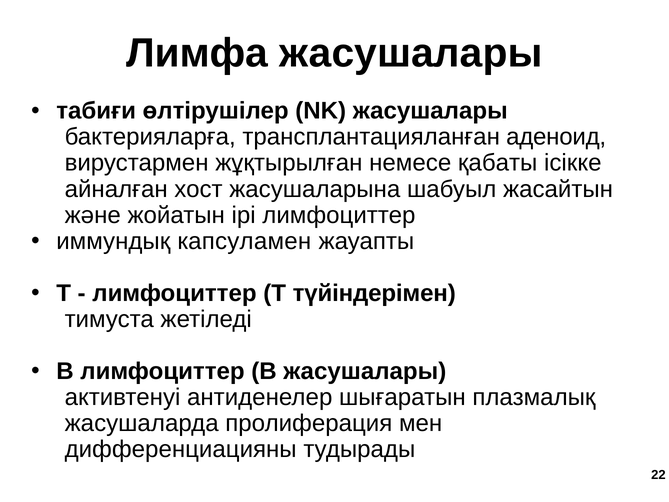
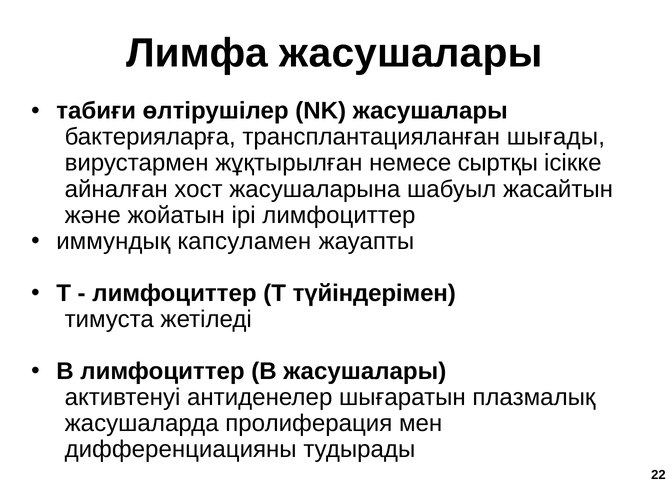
аденоид: аденоид -> шығады (556, 137)
қабаты: қабаты -> сыртқы (498, 163)
